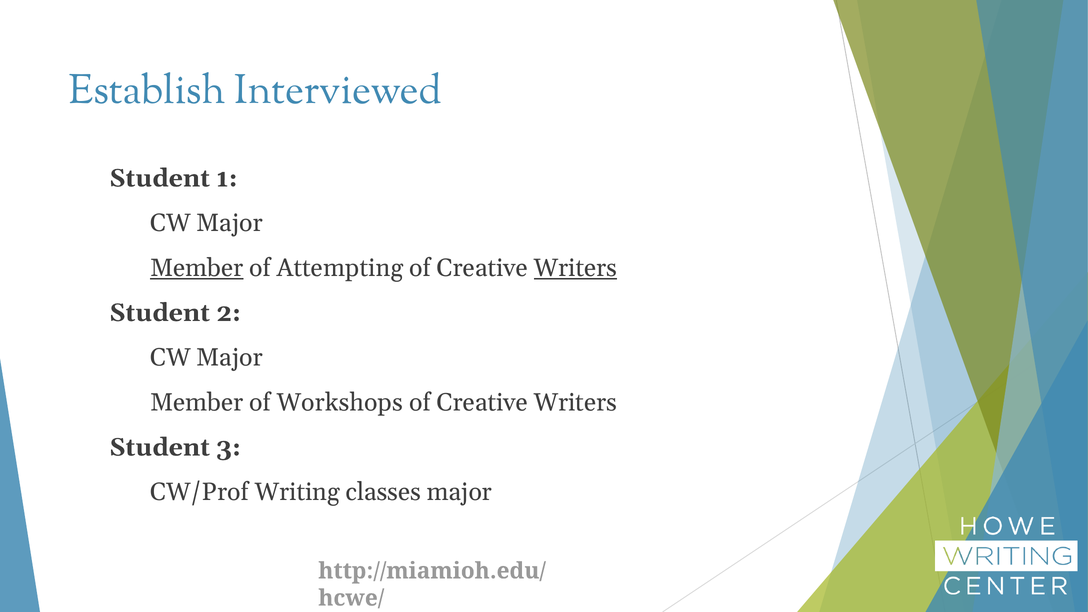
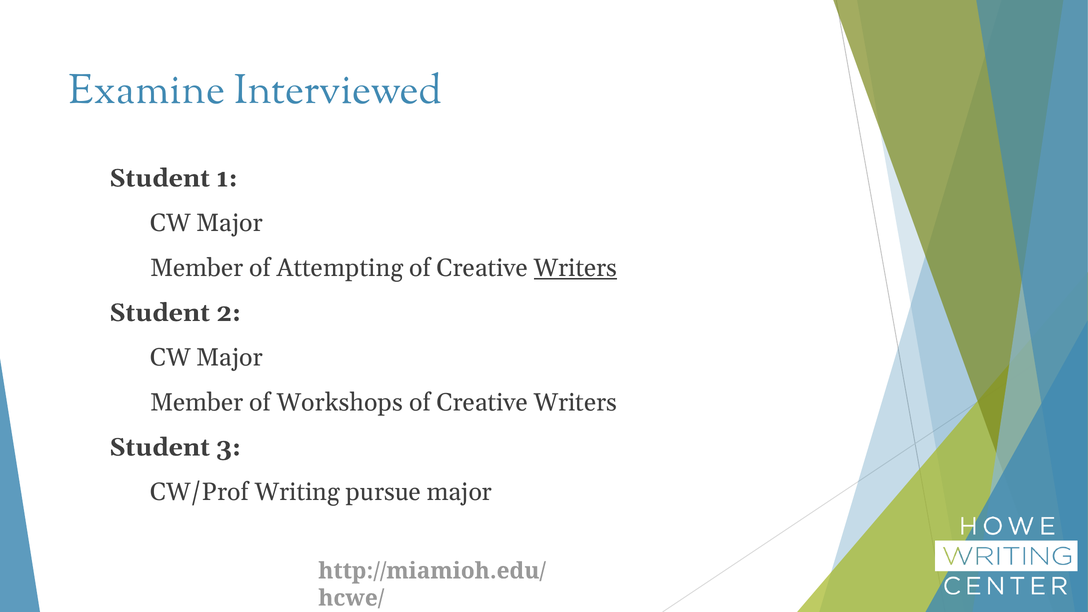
Establish: Establish -> Examine (147, 90)
Member underline: present -> none (197, 268)
classes: classes -> pursue (383, 492)
